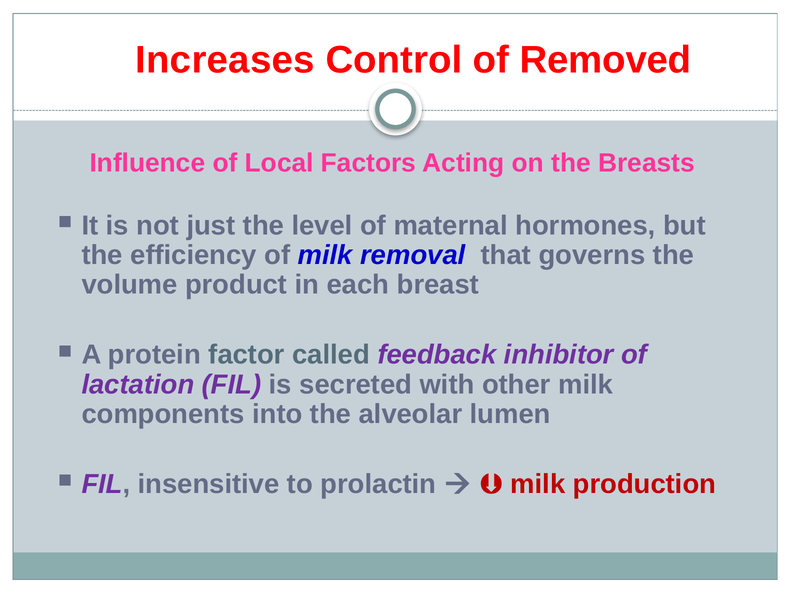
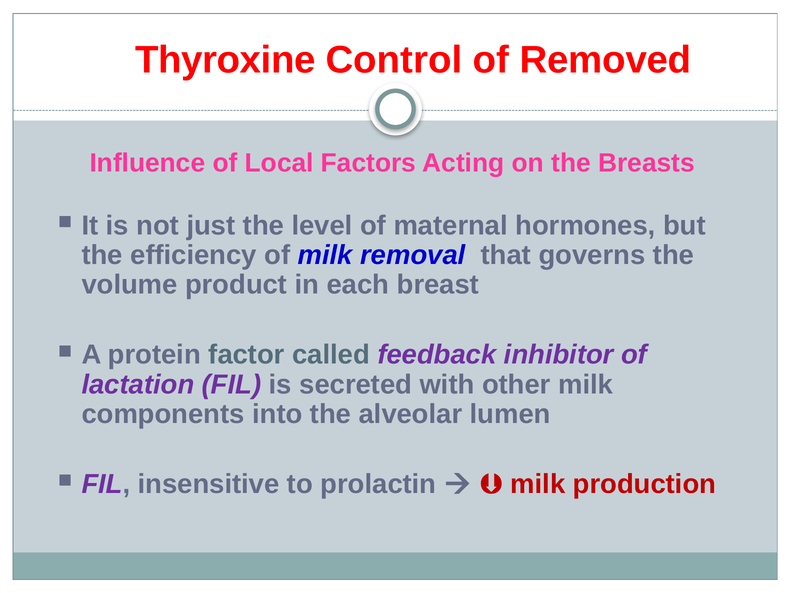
Increases: Increases -> Thyroxine (225, 60)
